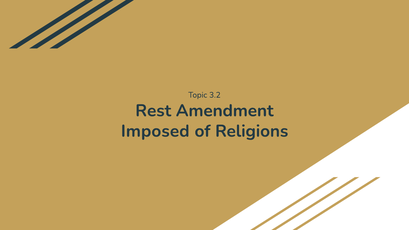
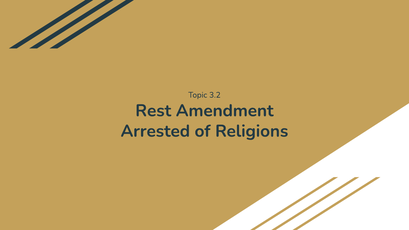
Imposed: Imposed -> Arrested (155, 131)
